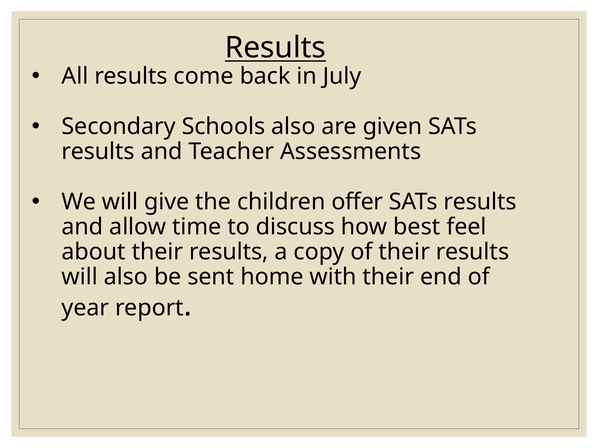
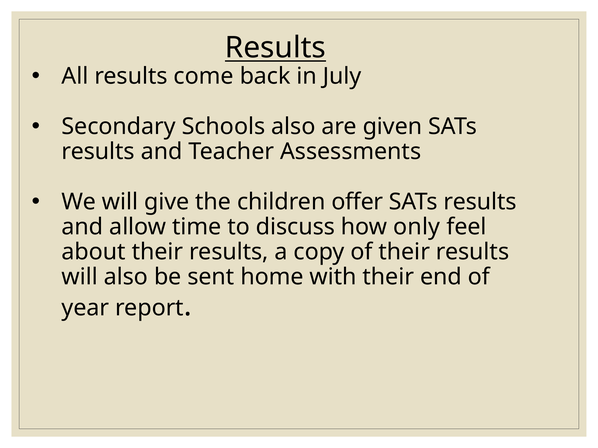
best: best -> only (417, 227)
